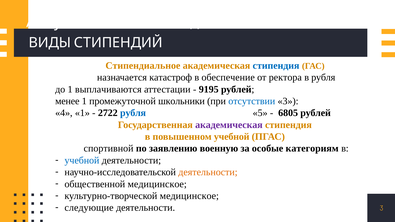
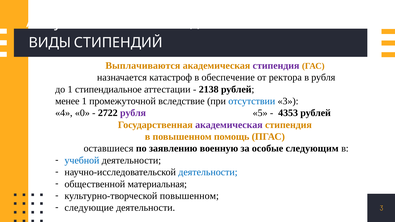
Стипендиальное: Стипендиальное -> Выплачиваются (143, 66)
стипендия colour: blue -> purple (276, 66)
выплачиваются: выплачиваются -> стипендиальное (108, 89)
9195: 9195 -> 2138 (209, 89)
промежуточной школьники: школьники -> вследствие (181, 101)
4 1: 1 -> 0 (82, 113)
рубля colour: blue -> purple (133, 113)
6805: 6805 -> 4353 (288, 113)
повышенном учебной: учебной -> помощь (232, 137)
спортивной: спортивной -> оставшиеся (109, 149)
категориям: категориям -> следующим (312, 149)
деятельности colour: orange -> blue (208, 172)
общественной медицинское: медицинское -> материальная (157, 184)
культурно-творческой медицинское: медицинское -> повышенном (189, 196)
